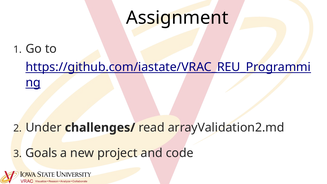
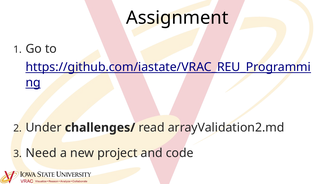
Goals: Goals -> Need (41, 153)
